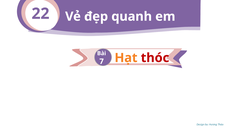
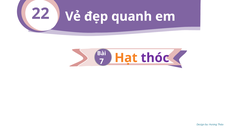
thóc colour: red -> purple (155, 58)
